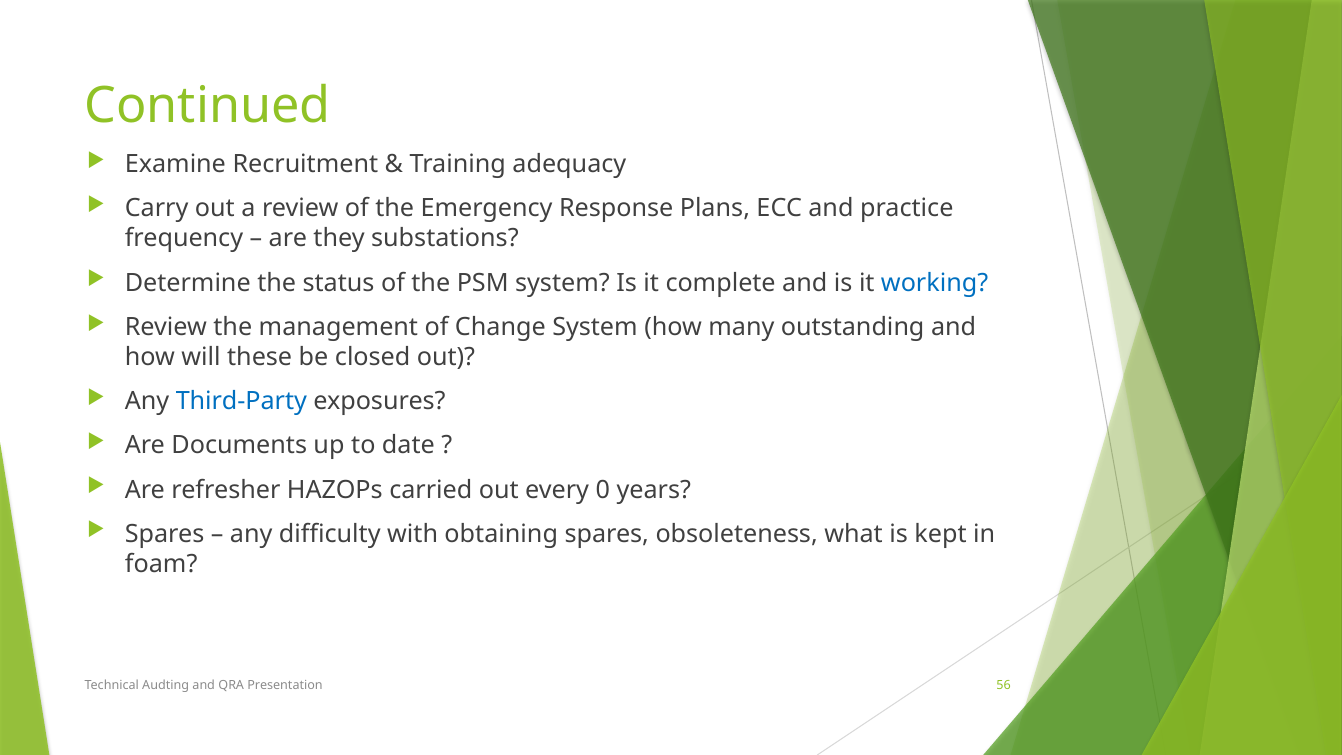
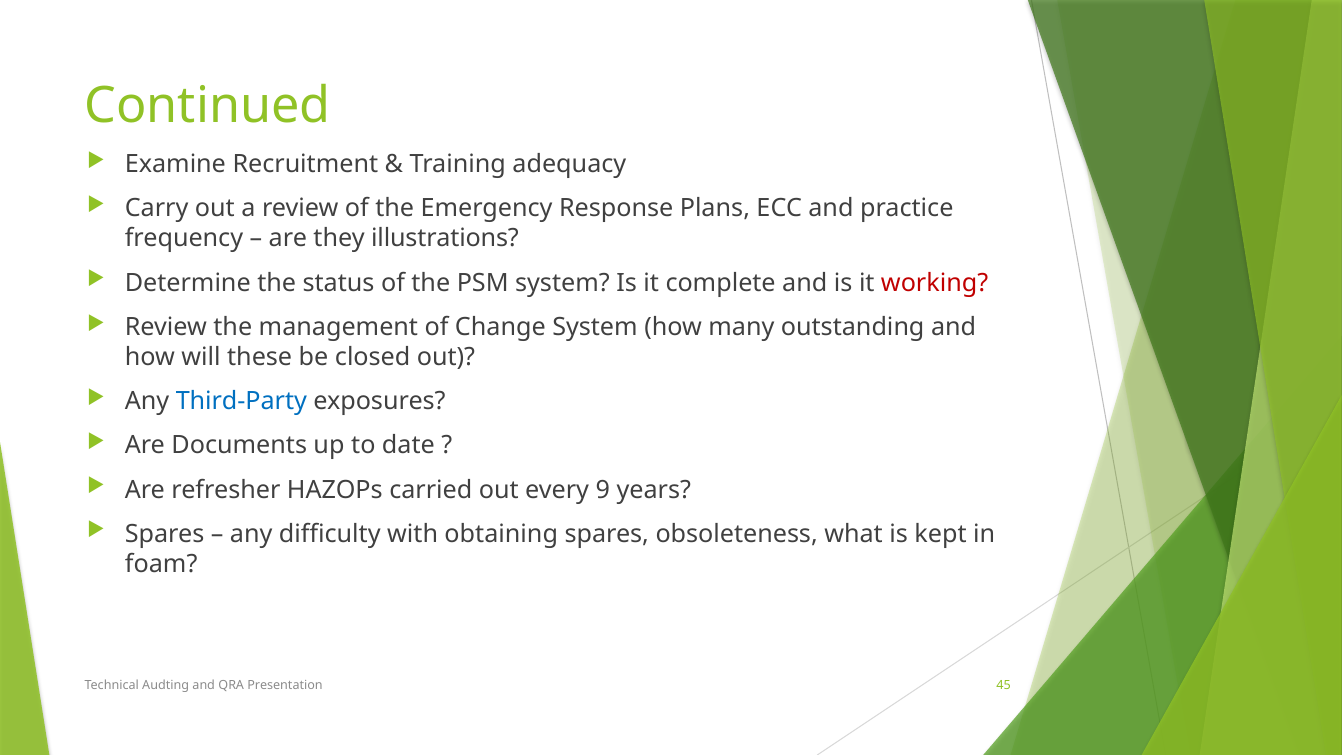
substations: substations -> illustrations (445, 239)
working colour: blue -> red (935, 283)
0: 0 -> 9 (603, 490)
56: 56 -> 45 (1004, 685)
